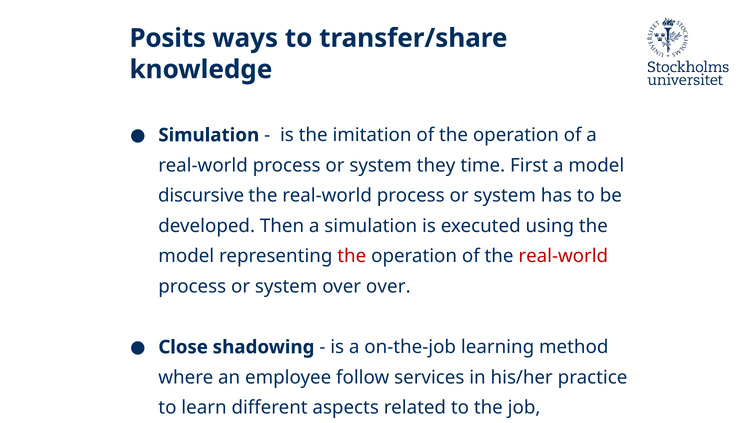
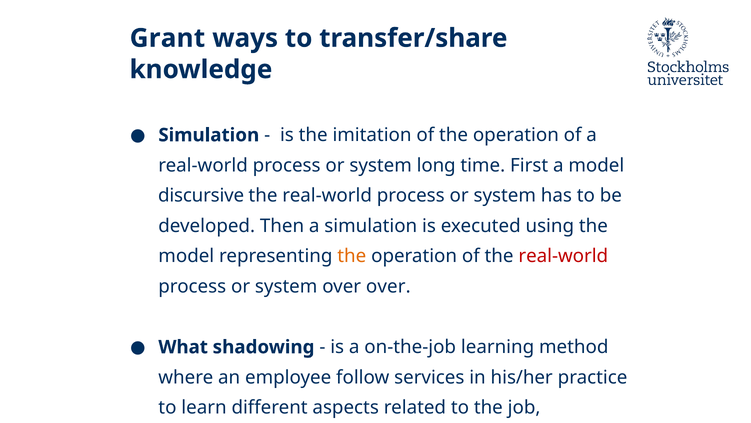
Posits: Posits -> Grant (167, 38)
they: they -> long (436, 165)
the colour: red -> orange (352, 256)
Close: Close -> What (183, 347)
